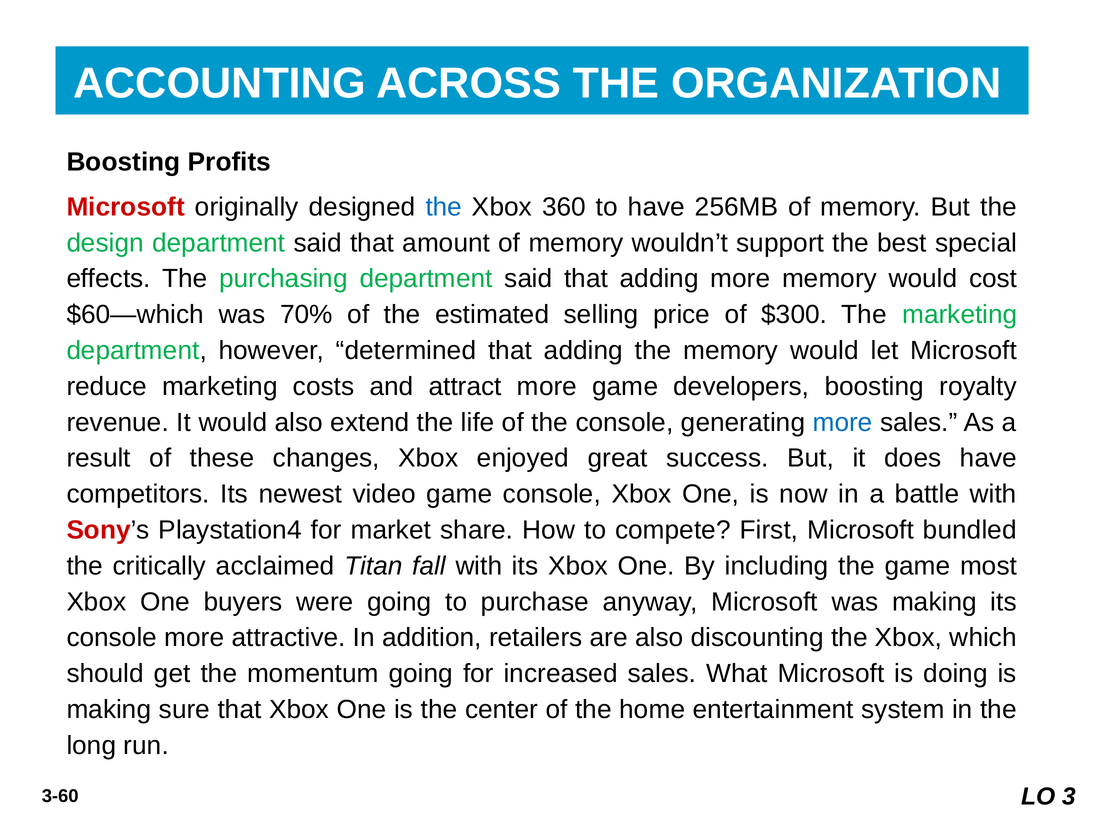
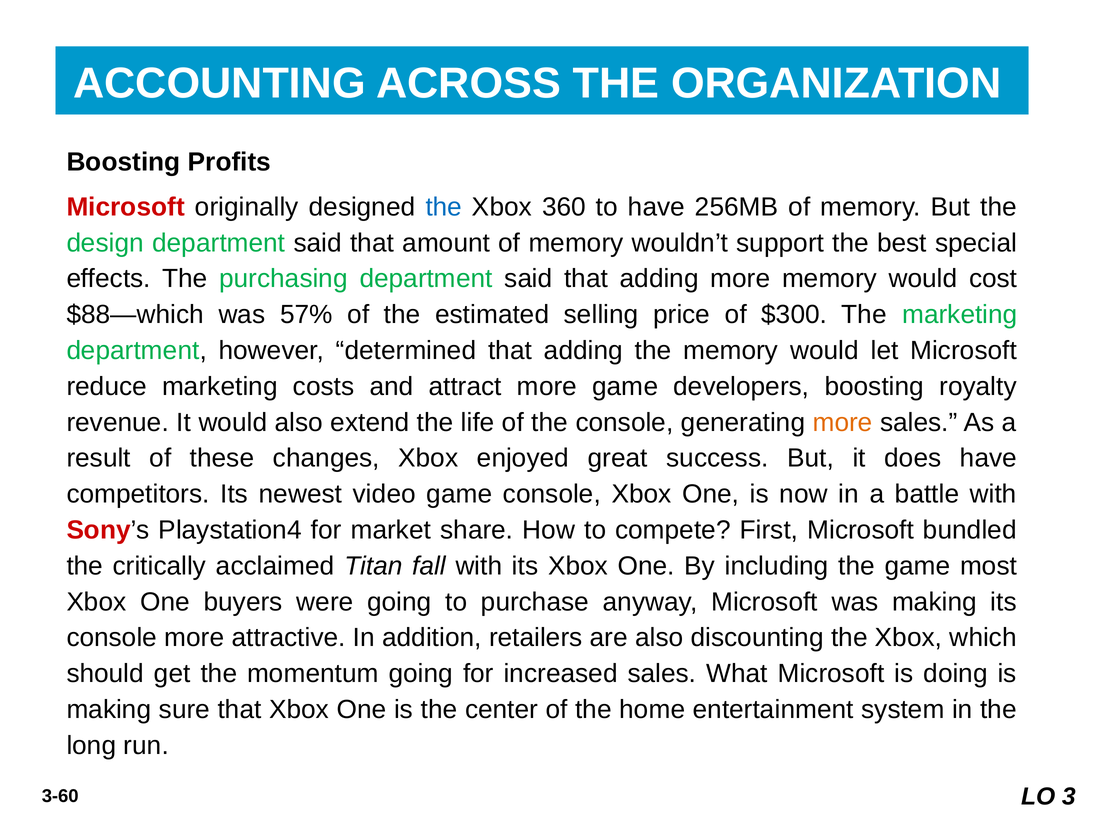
$60—which: $60—which -> $88—which (135, 315)
70%: 70% -> 57% (306, 315)
more colour: blue -> orange (843, 422)
